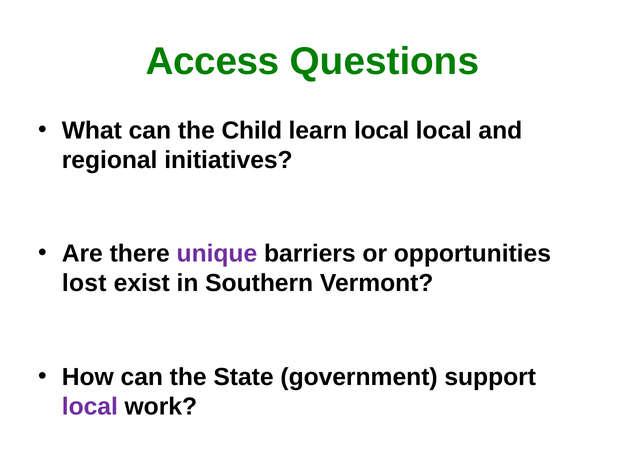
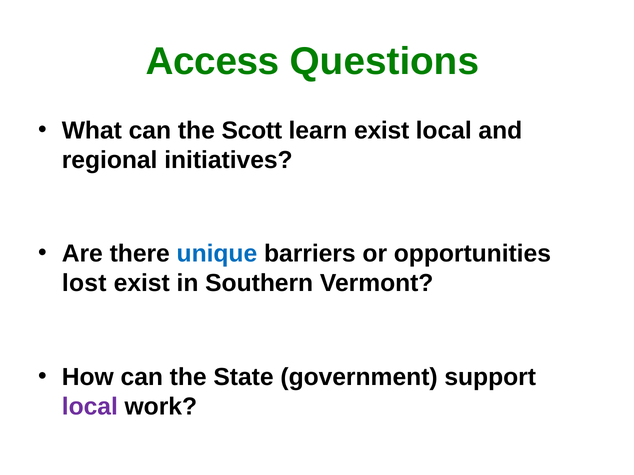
Child: Child -> Scott (252, 131)
learn local: local -> exist (382, 131)
unique colour: purple -> blue (217, 254)
